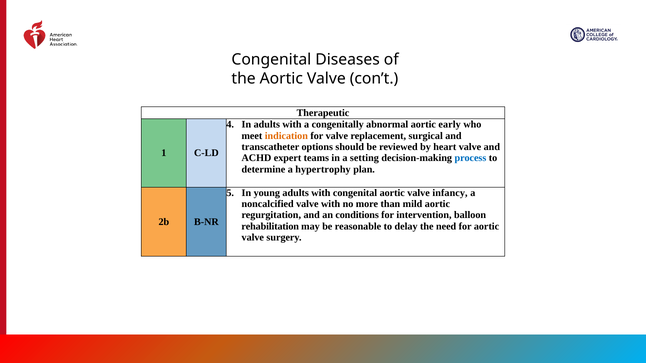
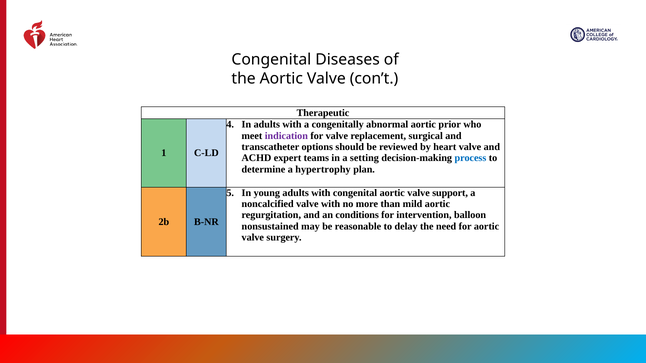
early: early -> prior (450, 125)
indication colour: orange -> purple (286, 136)
infancy: infancy -> support (450, 193)
rehabilitation: rehabilitation -> nonsustained (270, 227)
